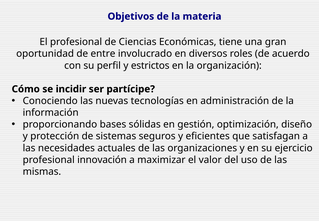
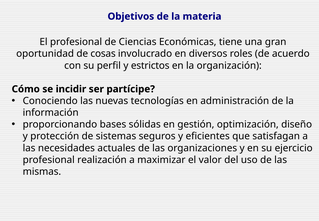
entre: entre -> cosas (103, 54)
innovación: innovación -> realización (102, 160)
